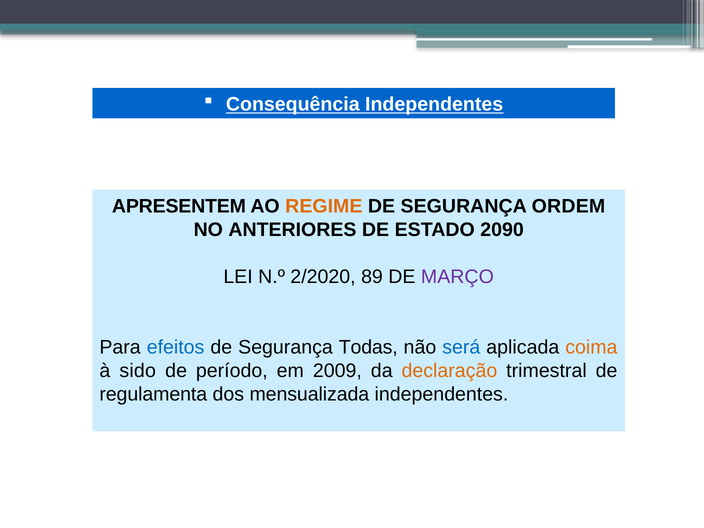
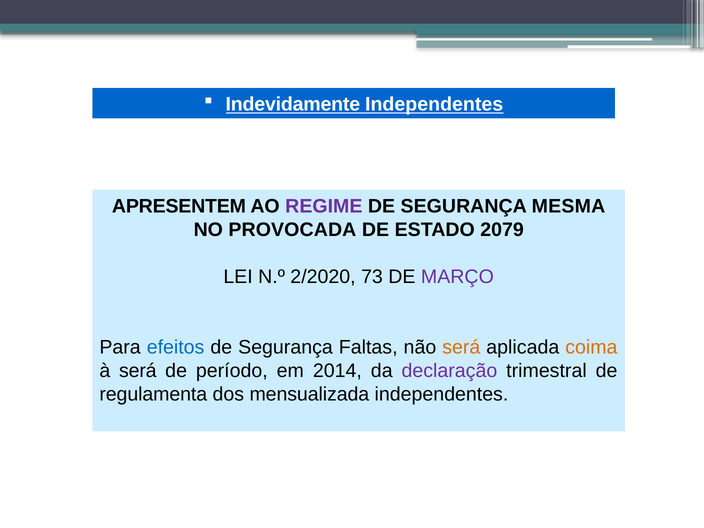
Consequência: Consequência -> Indevidamente (293, 104)
REGIME colour: orange -> purple (324, 206)
ORDEM: ORDEM -> MESMA (569, 206)
ANTERIORES: ANTERIORES -> PROVOCADA (292, 230)
2090: 2090 -> 2079 (502, 230)
89: 89 -> 73 (372, 277)
Todas: Todas -> Faltas (368, 347)
será colour: blue -> orange (461, 347)
à sido: sido -> será (138, 371)
2009: 2009 -> 2014 (337, 371)
declaração colour: orange -> purple (449, 371)
